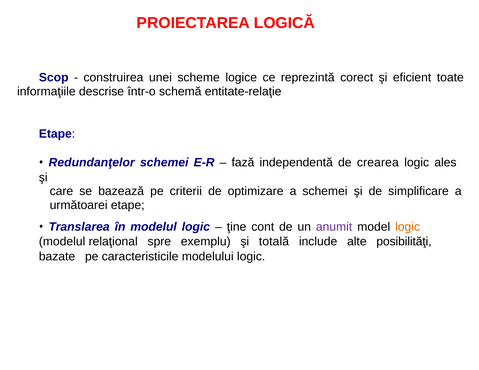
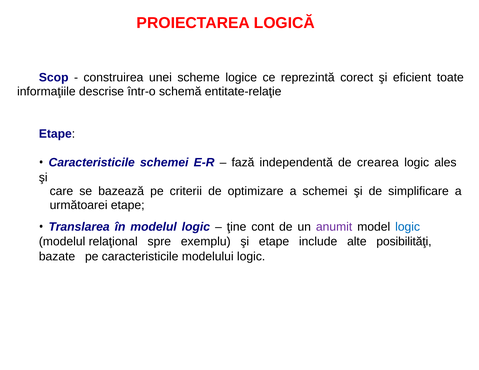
Redundanţelor: Redundanţelor -> Caracteristicile (92, 163)
logic colour: orange -> blue (408, 227)
şi totală: totală -> etape (274, 242)
